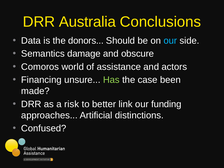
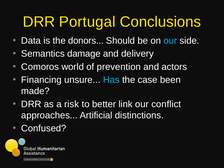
Australia: Australia -> Portugal (87, 22)
obscure: obscure -> delivery (138, 54)
assistance: assistance -> prevention (119, 67)
Has colour: light green -> light blue (111, 80)
funding: funding -> conflict (166, 104)
